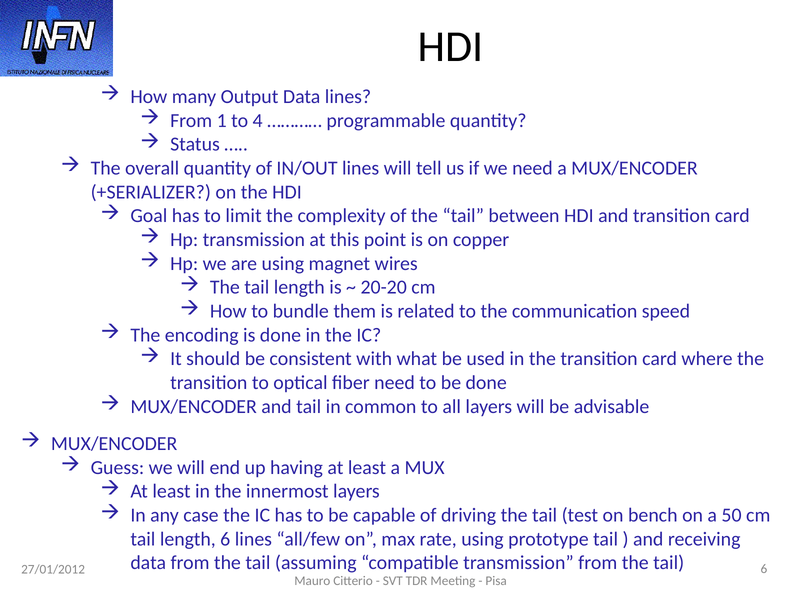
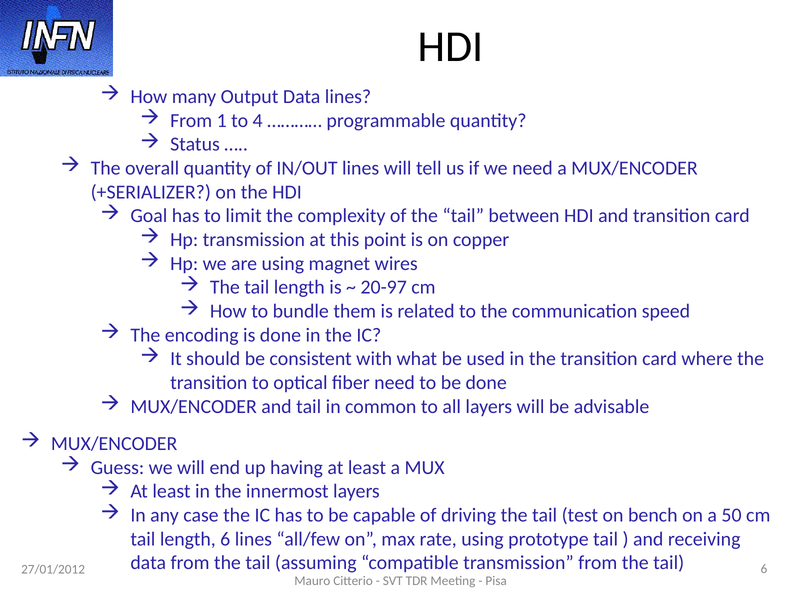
20-20: 20-20 -> 20-97 (384, 287)
